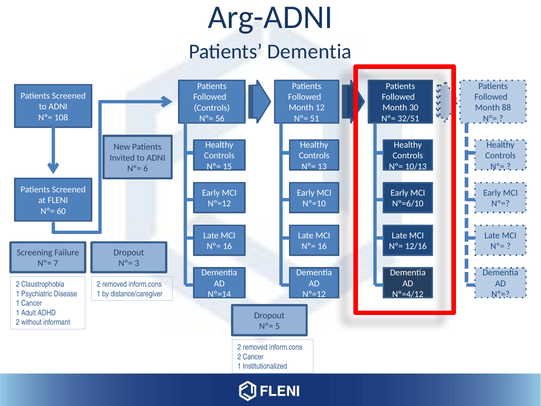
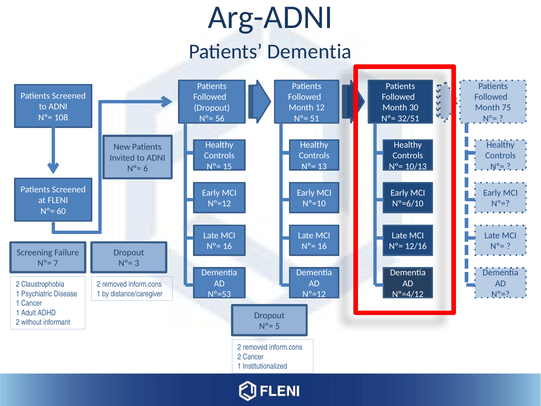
Controls: Controls -> Dropout (212, 108)
88: 88 -> 75 (506, 108)
Nº=14: Nº=14 -> Nº=53 (219, 294)
